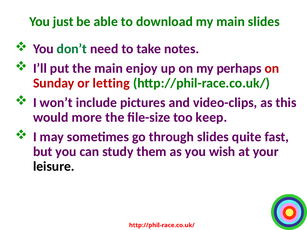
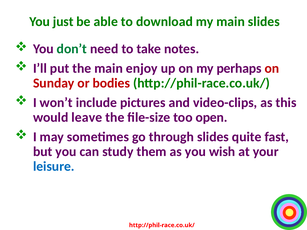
letting: letting -> bodies (111, 83)
more: more -> leave (87, 118)
keep: keep -> open (212, 118)
leisure colour: black -> blue (54, 167)
